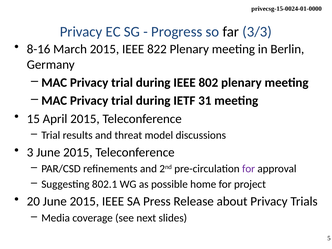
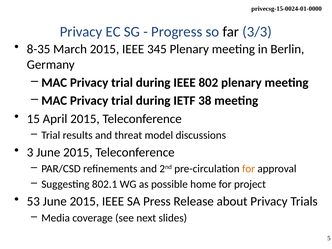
8-16: 8-16 -> 8-35 (39, 49)
822: 822 -> 345 (157, 49)
31: 31 -> 38 (205, 101)
for colour: purple -> orange (249, 169)
20: 20 -> 53 (33, 201)
